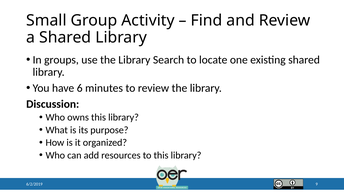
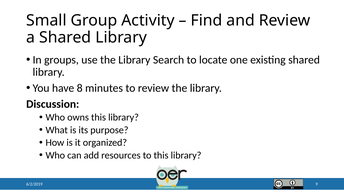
6: 6 -> 8 (80, 88)
